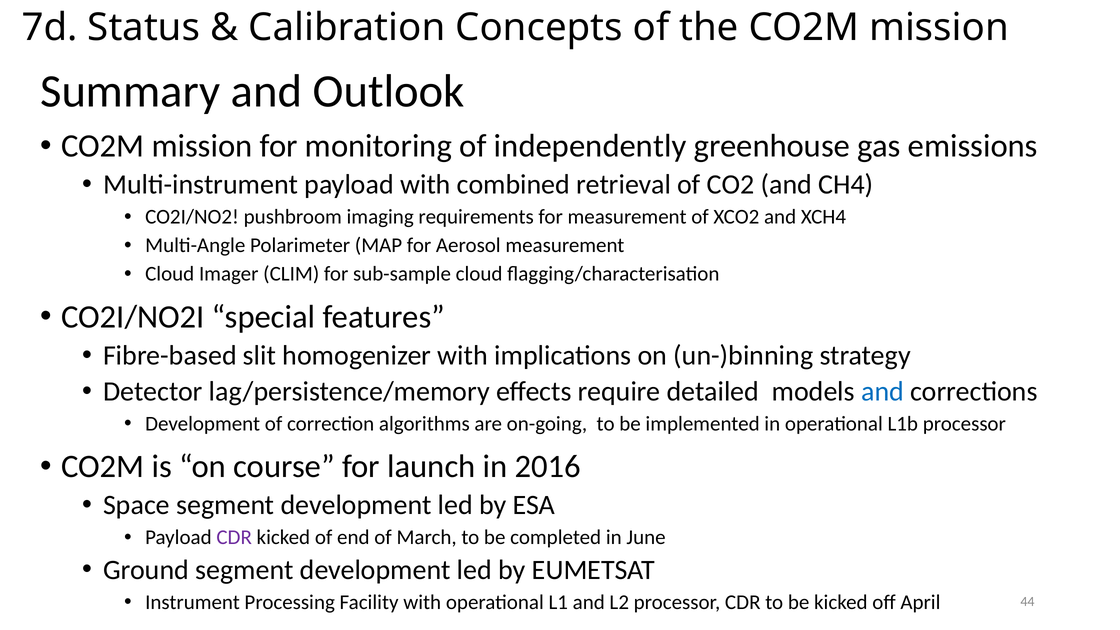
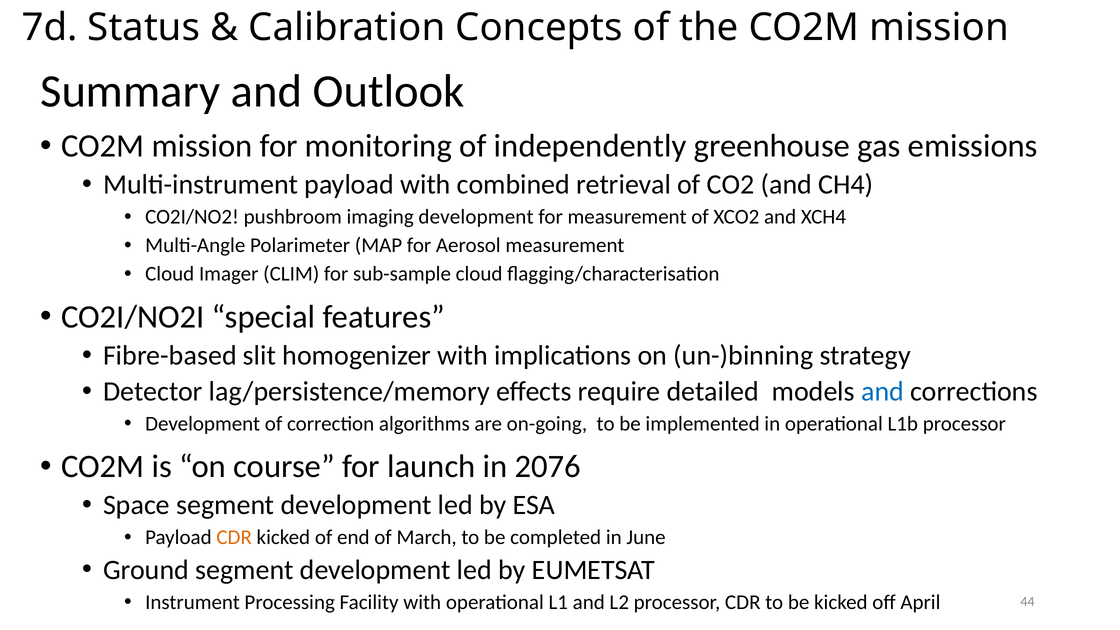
imaging requirements: requirements -> development (476, 217)
2016: 2016 -> 2076 (548, 467)
CDR colour: purple -> orange (234, 538)
